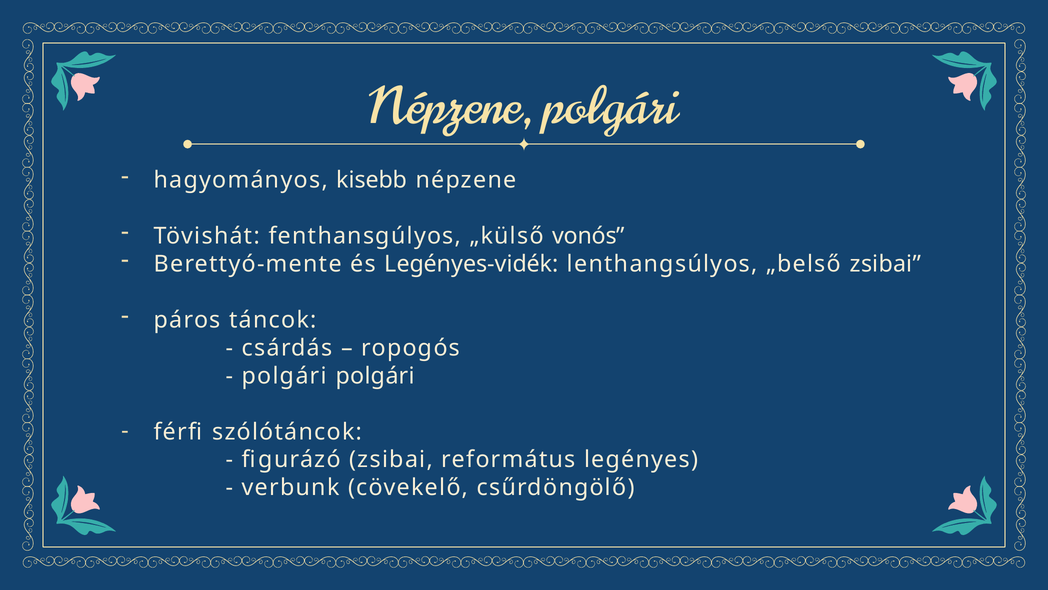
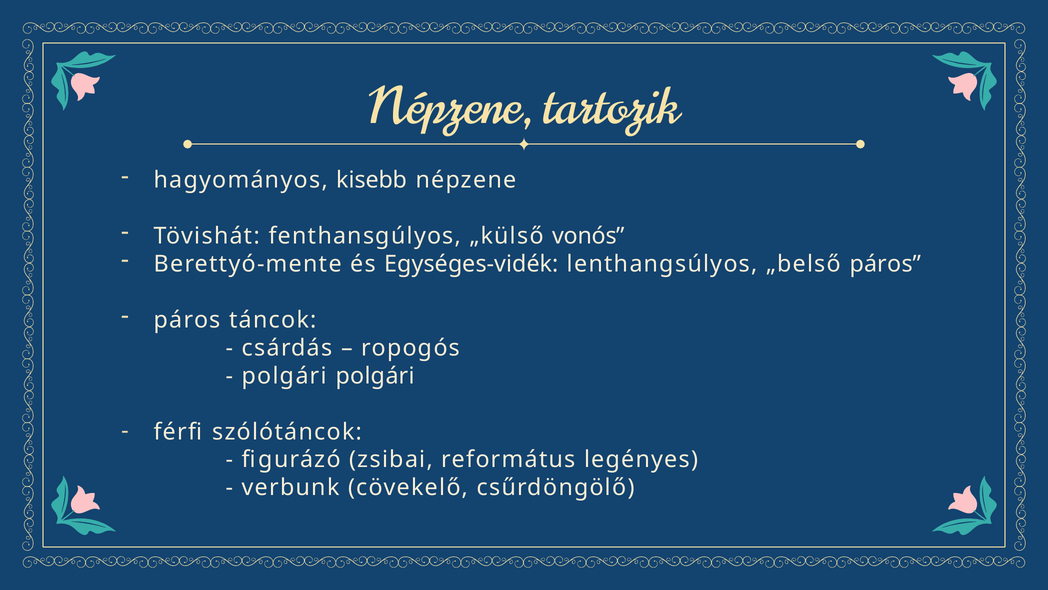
Népzene polgári: polgári -> tartozik (611, 106)
Legényes-vidék: Legényes-vidék -> Egységes-vidék (471, 264)
„belső zsibai: zsibai -> páros (885, 264)
